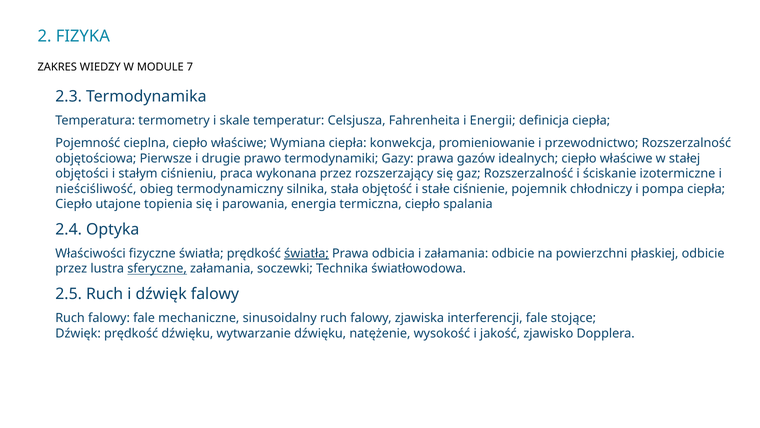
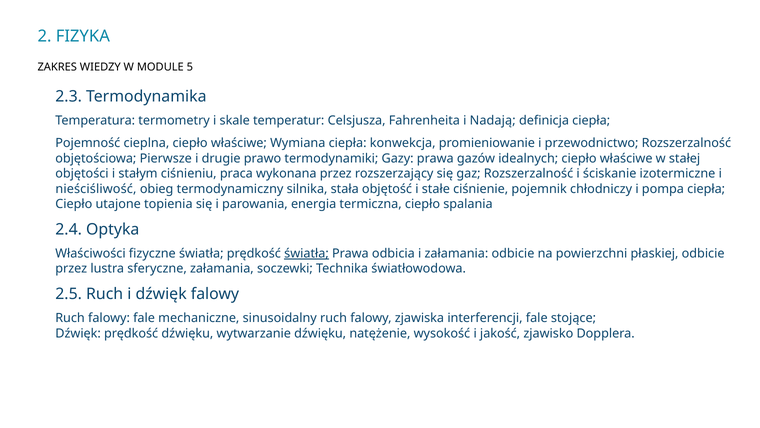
7: 7 -> 5 (190, 67)
Energii: Energii -> Nadają (493, 121)
sferyczne underline: present -> none (157, 268)
